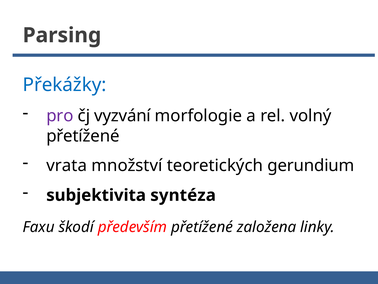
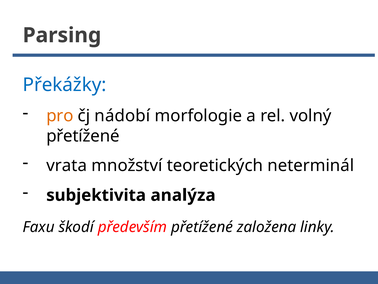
pro colour: purple -> orange (60, 116)
vyzvání: vyzvání -> nádobí (122, 116)
gerundium: gerundium -> neterminál (311, 165)
syntéza: syntéza -> analýza (183, 195)
